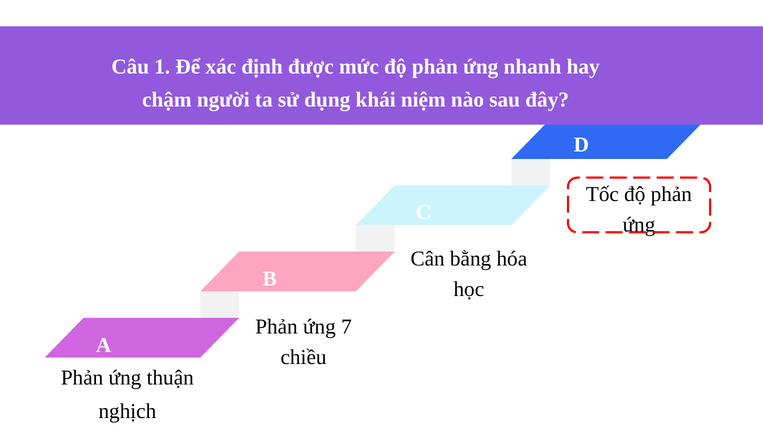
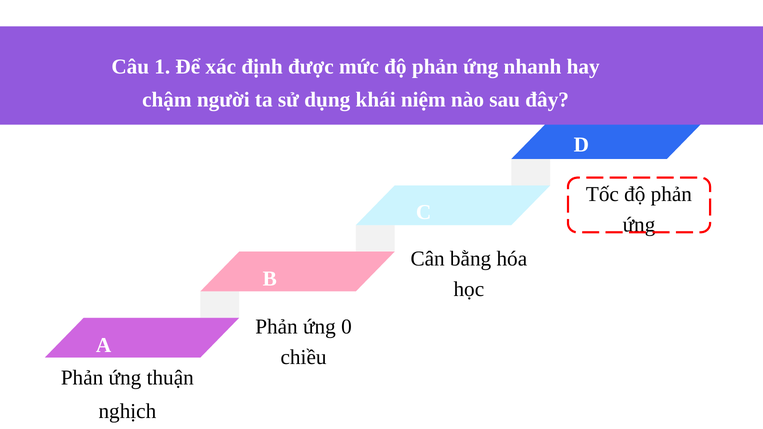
7: 7 -> 0 (346, 327)
